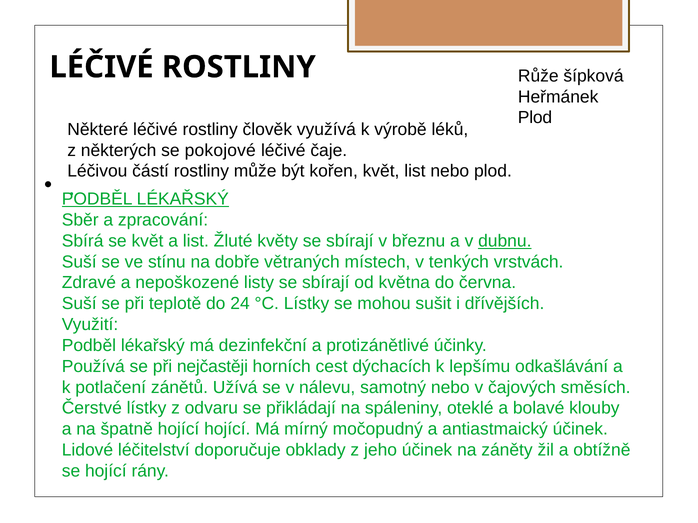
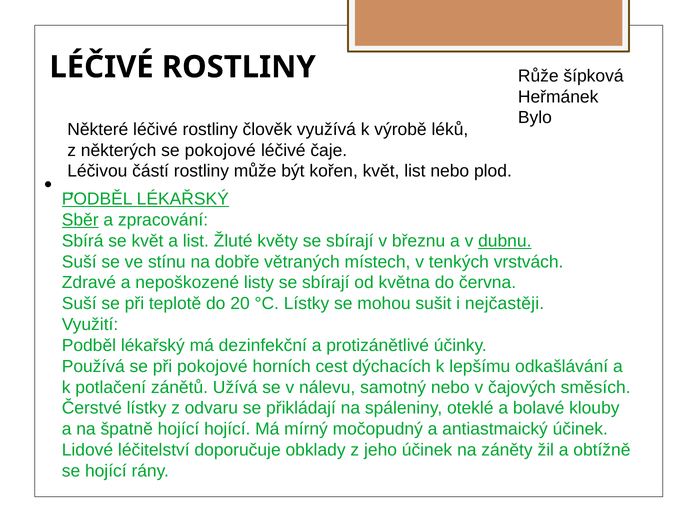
Plod: Plod -> Bylo (535, 118)
Sběr underline: none -> present (80, 220)
24: 24 -> 20 (240, 304)
dřívějších: dřívějších -> nejčastěji (505, 304)
při nejčastěji: nejčastěji -> pokojové (212, 367)
